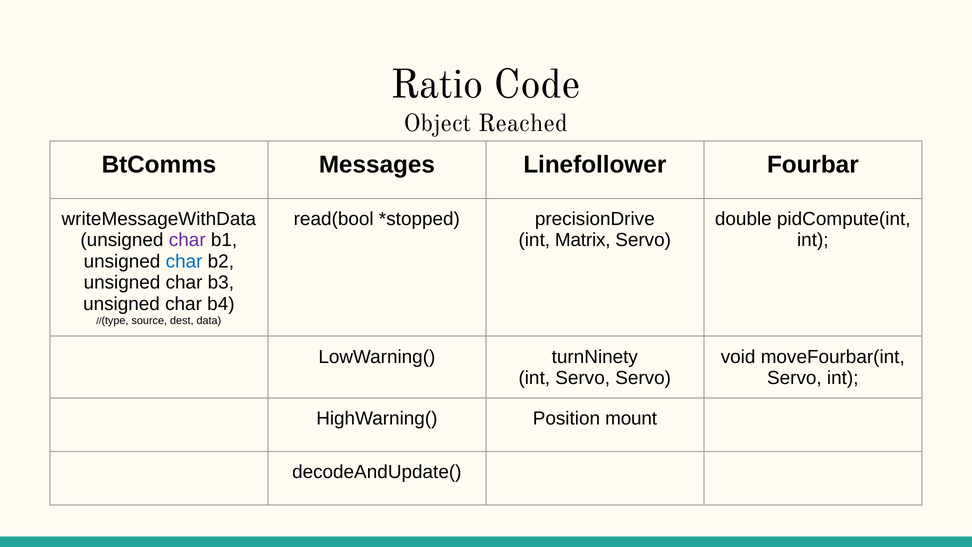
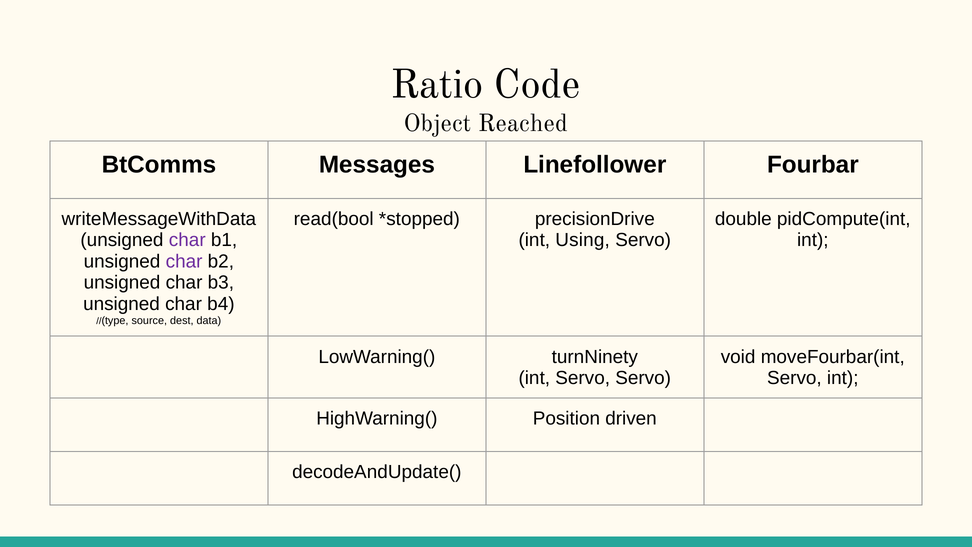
Matrix: Matrix -> Using (583, 240)
char colour: blue -> purple (184, 261)
mount: mount -> driven (631, 418)
